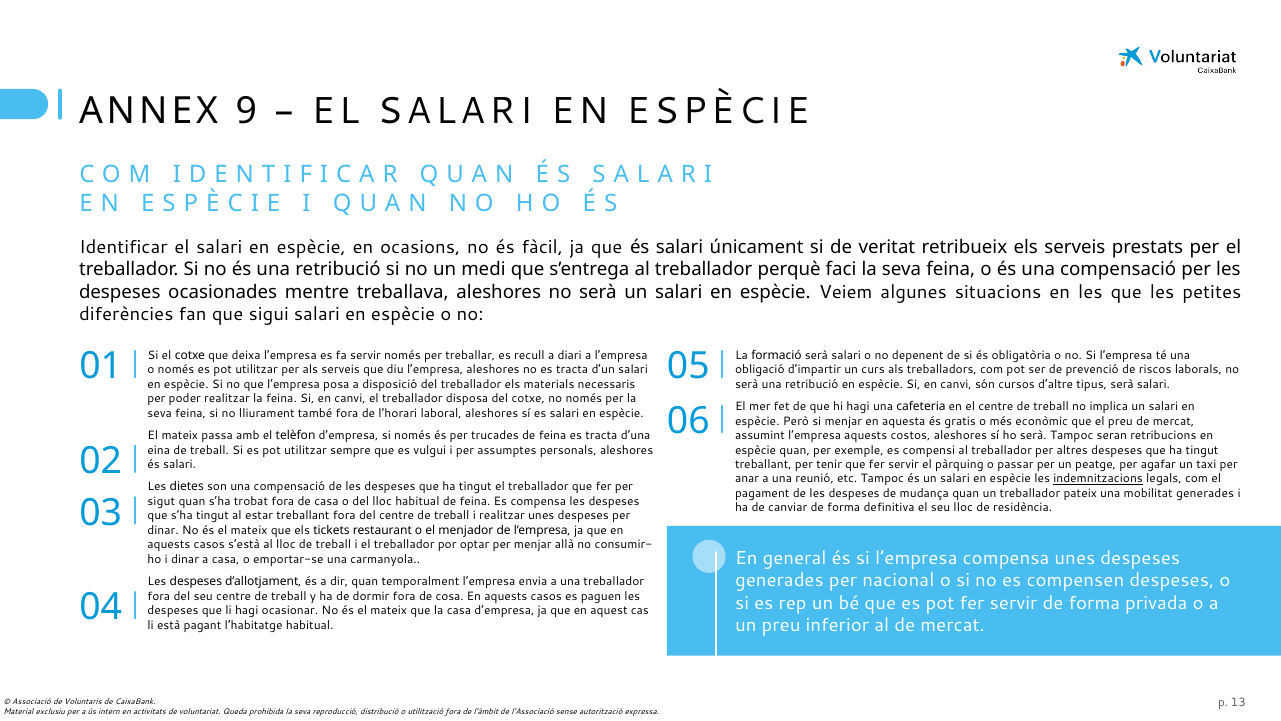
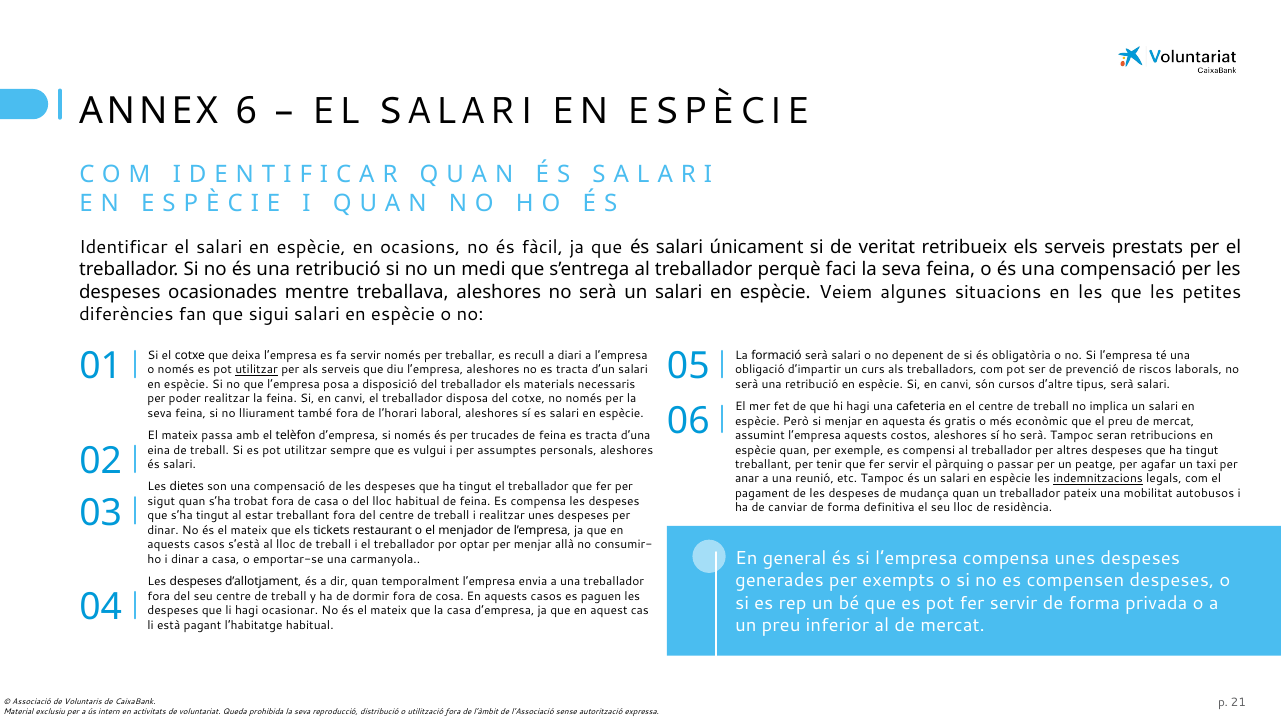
9: 9 -> 6 (246, 111)
utilitzar underline: none -> present (257, 370)
mobilitat generades: generades -> autobusos (1205, 493)
nacional: nacional -> exempts (898, 580)
13: 13 -> 21 (1238, 702)
